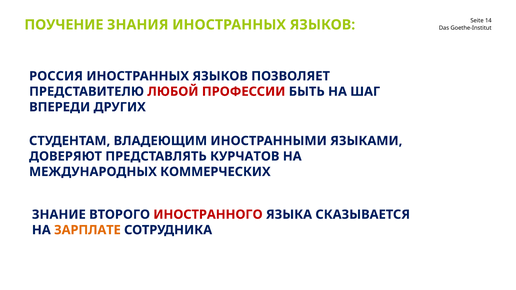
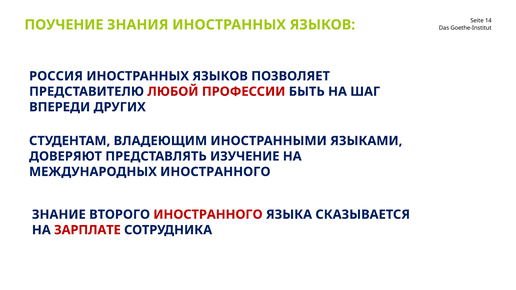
КУРЧАТОВ: КУРЧАТОВ -> ИЗУЧЕНИЕ (245, 156)
МЕЖДУНАРОДНЫХ КОММЕРЧЕСКИХ: КОММЕРЧЕСКИХ -> ИНОСТРАННОГО (215, 172)
ЗАРПЛАТЕ colour: orange -> red (87, 230)
